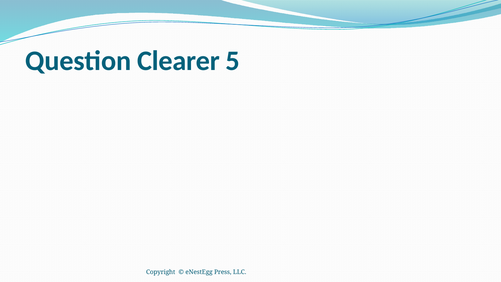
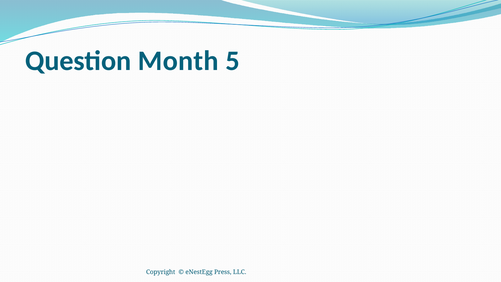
Clearer: Clearer -> Month (178, 61)
